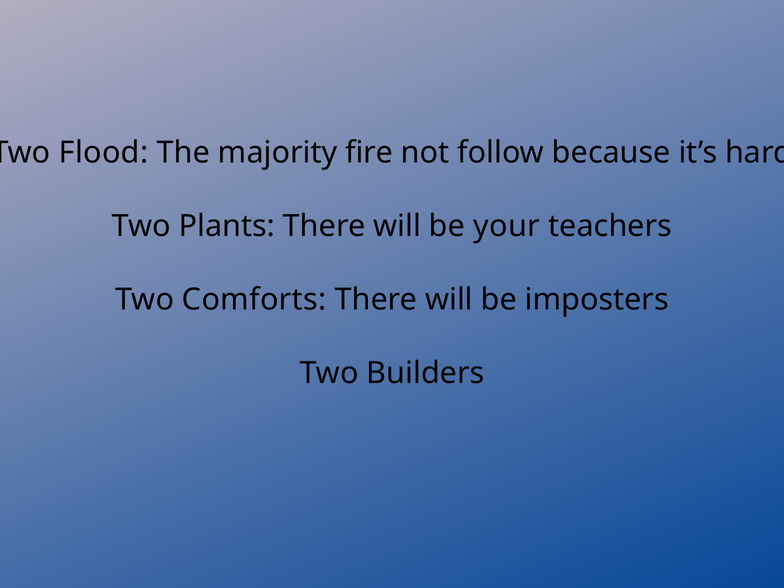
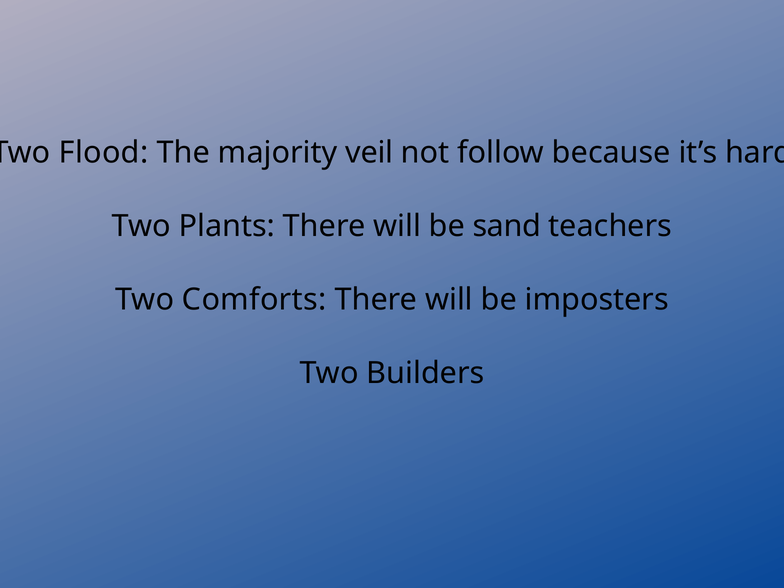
fire: fire -> veil (369, 153)
your: your -> sand (507, 226)
